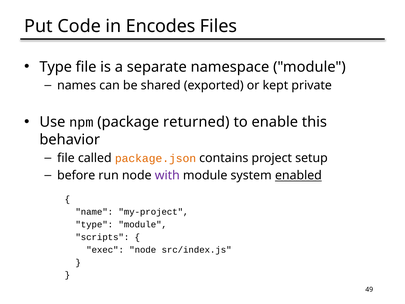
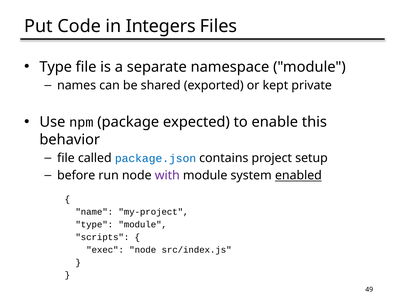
Encodes: Encodes -> Integers (161, 26)
returned: returned -> expected (196, 122)
package.json colour: orange -> blue (156, 158)
